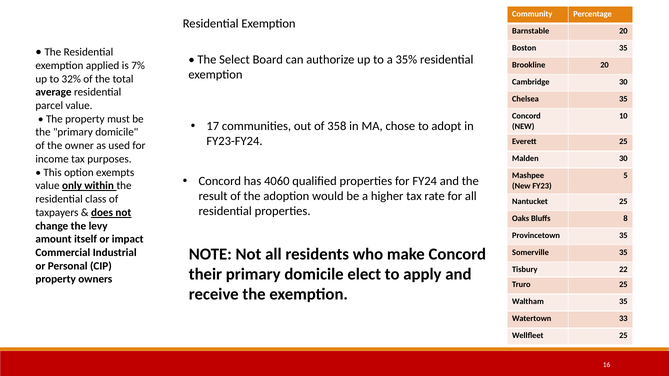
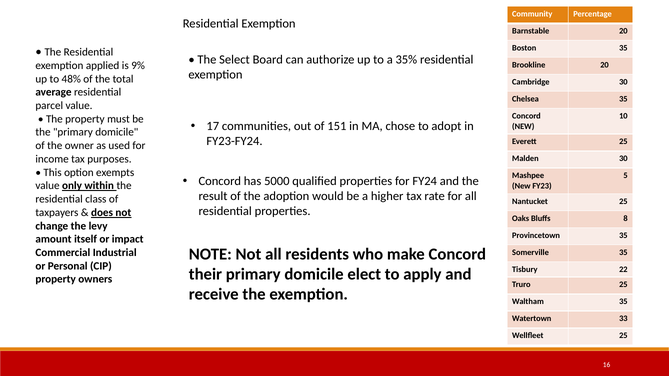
7%: 7% -> 9% (138, 66)
32%: 32% -> 48% (71, 79)
358: 358 -> 151 (337, 126)
4060: 4060 -> 5000 (277, 181)
